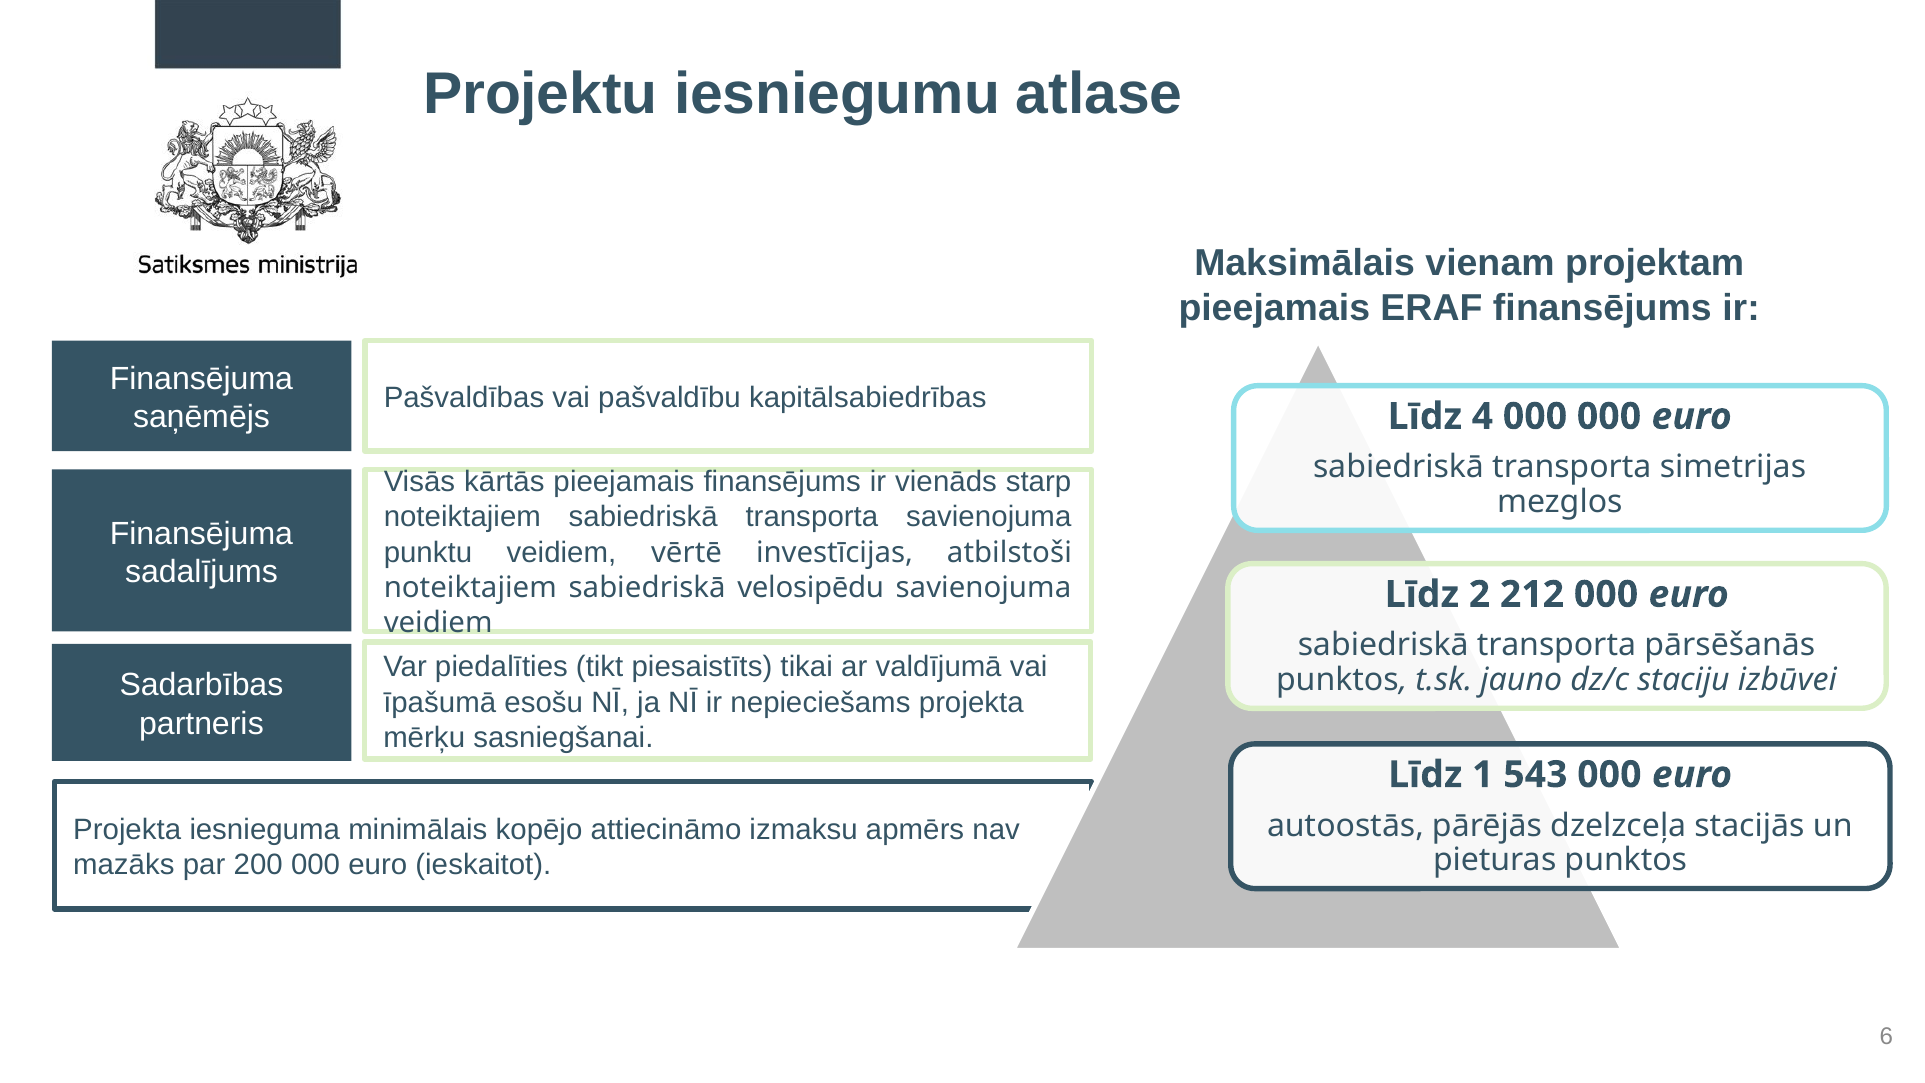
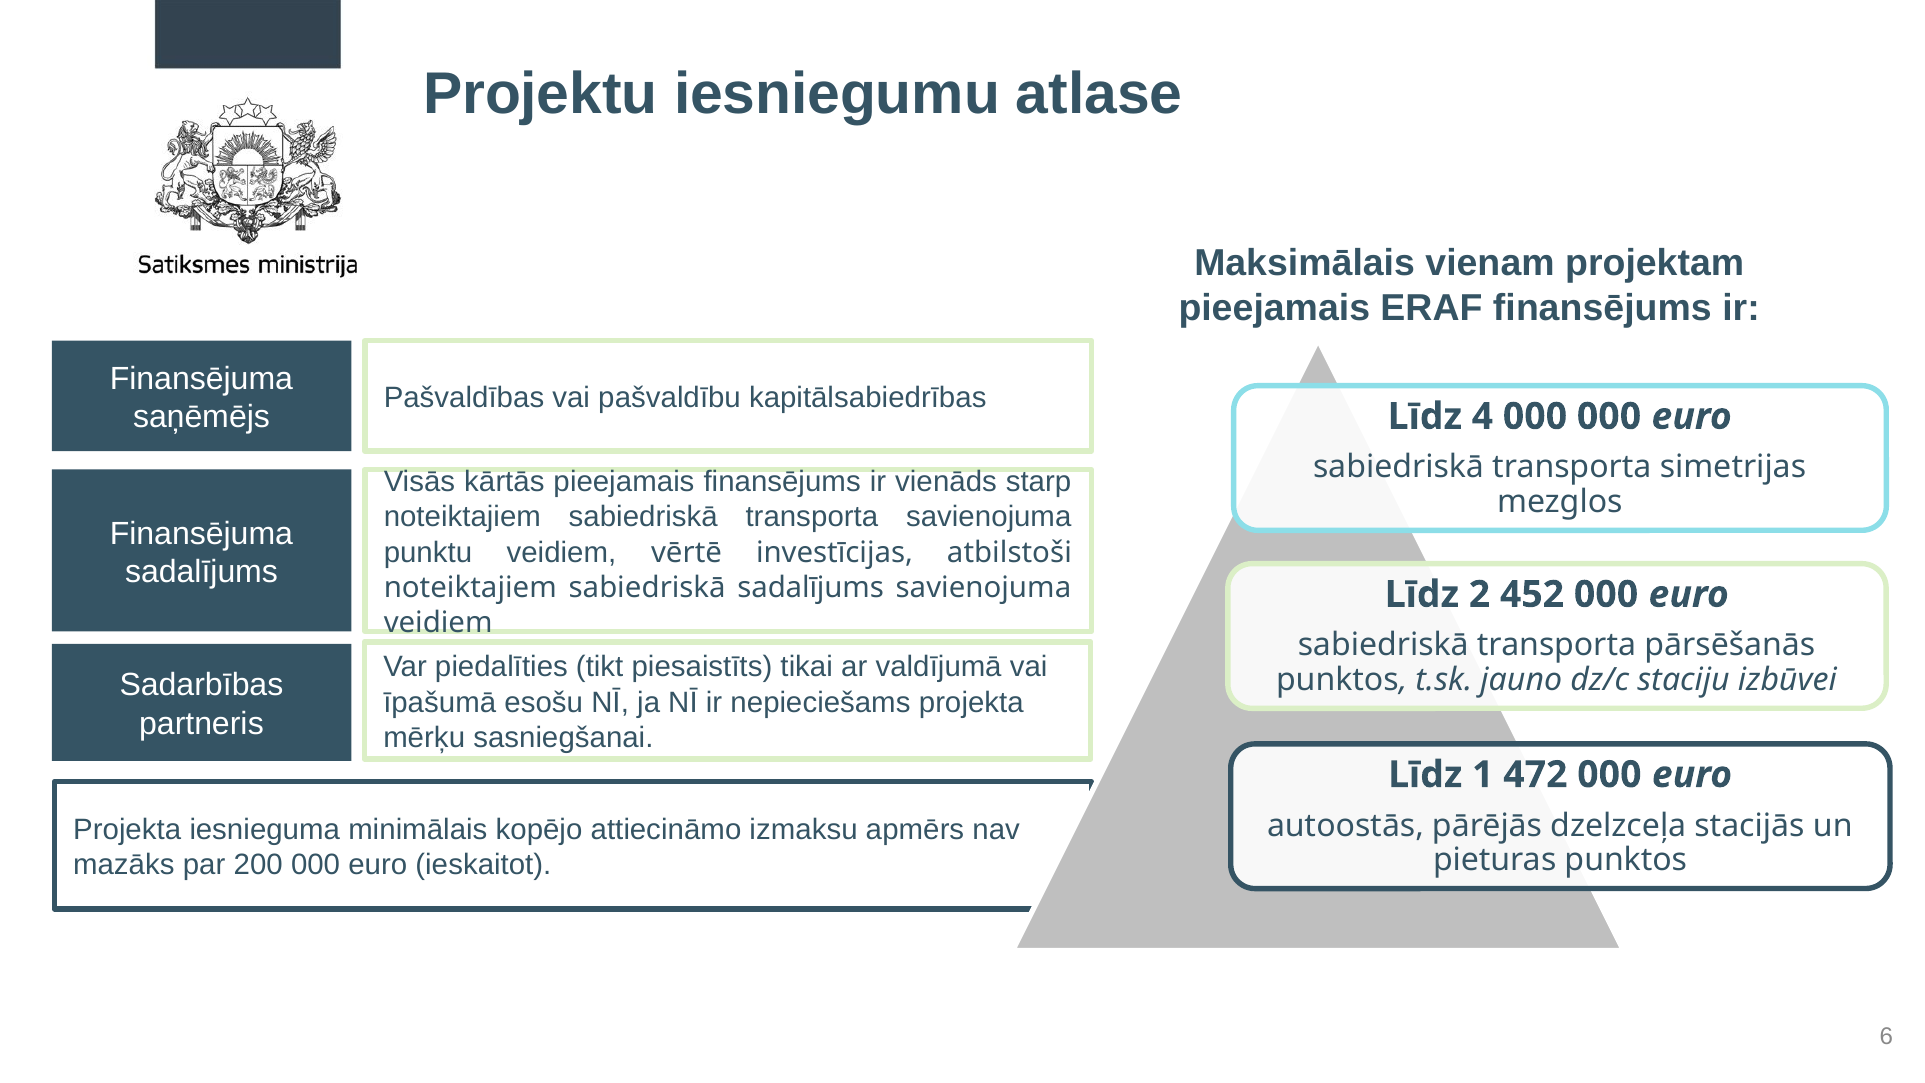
sabiedriskā velosipēdu: velosipēdu -> sadalījums (811, 588)
212: 212 -> 452 (1532, 594)
543: 543 -> 472 (1535, 775)
